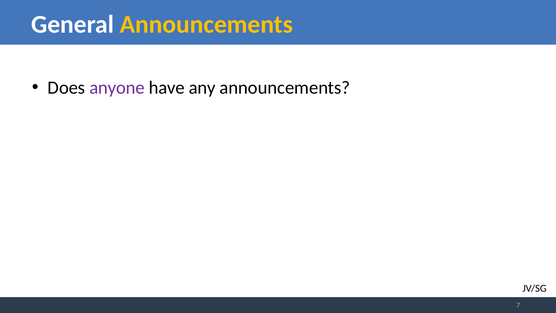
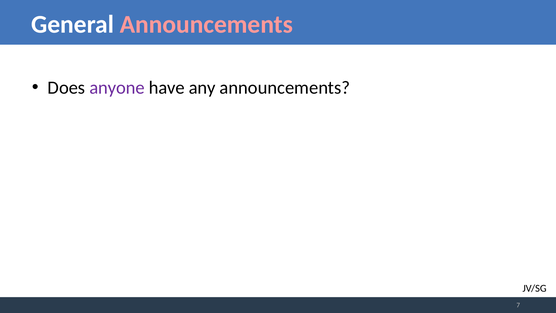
Announcements colour: yellow -> pink (206, 24)
